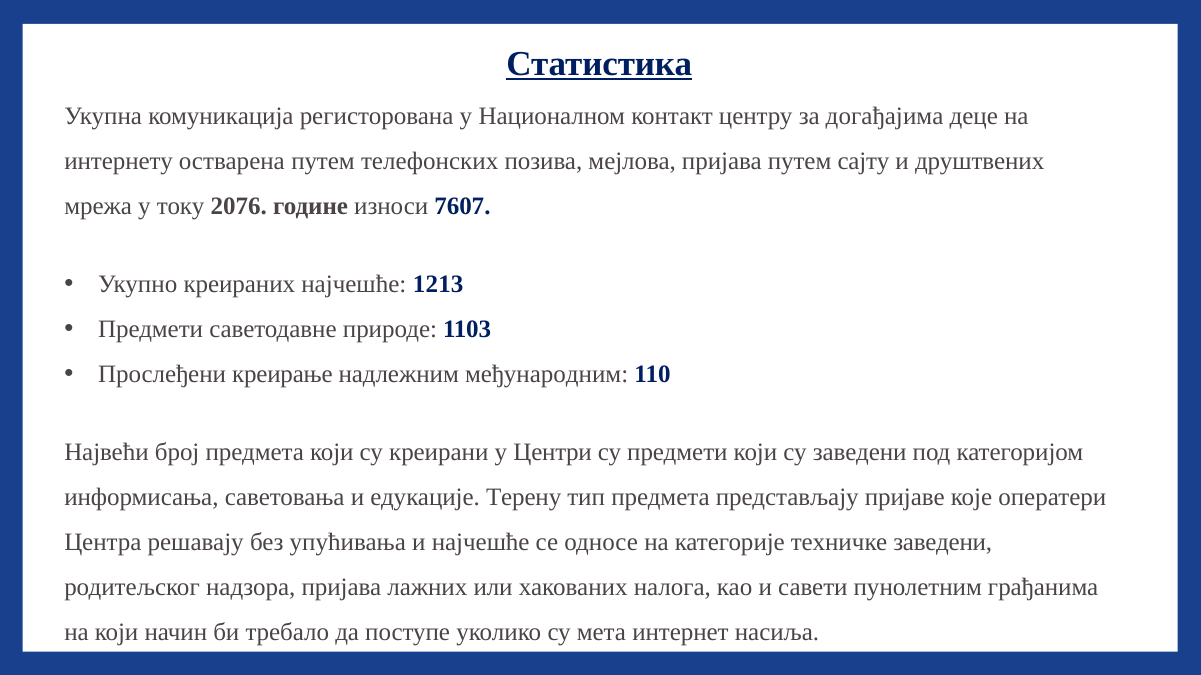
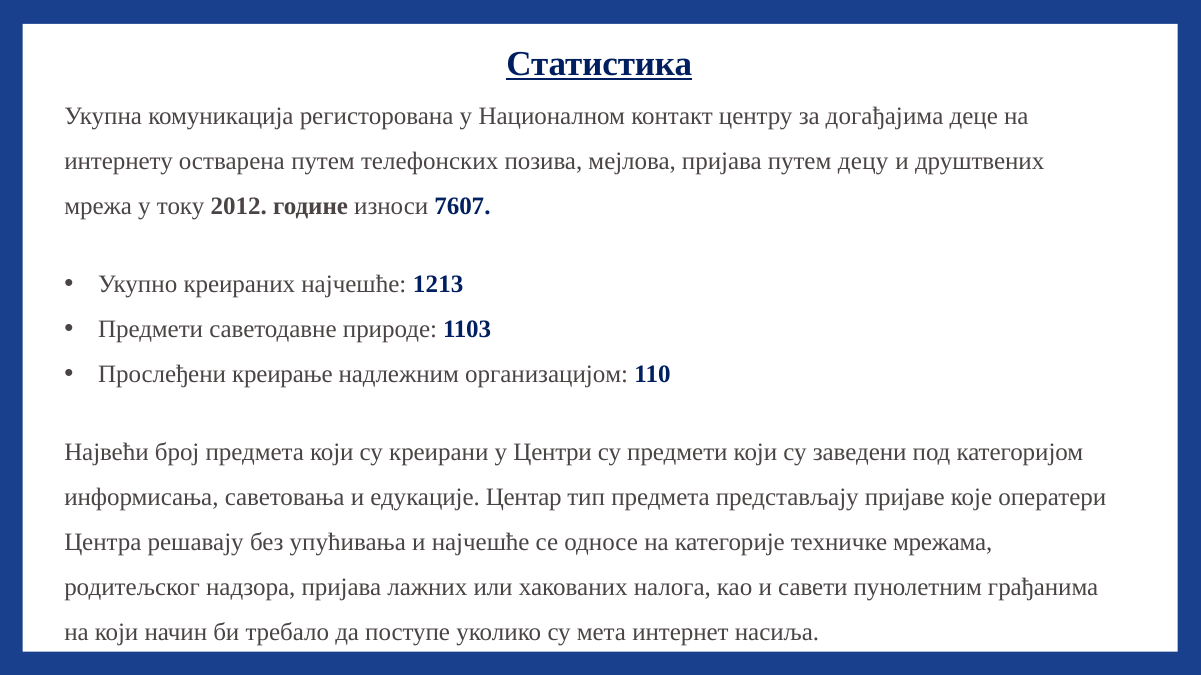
сајту: сајту -> децу (863, 161)
2076: 2076 -> 2012 (239, 206)
међународним: међународним -> организацијом (547, 375)
Терену: Терену -> Центар (524, 498)
техничке заведени: заведени -> мрежама (943, 543)
